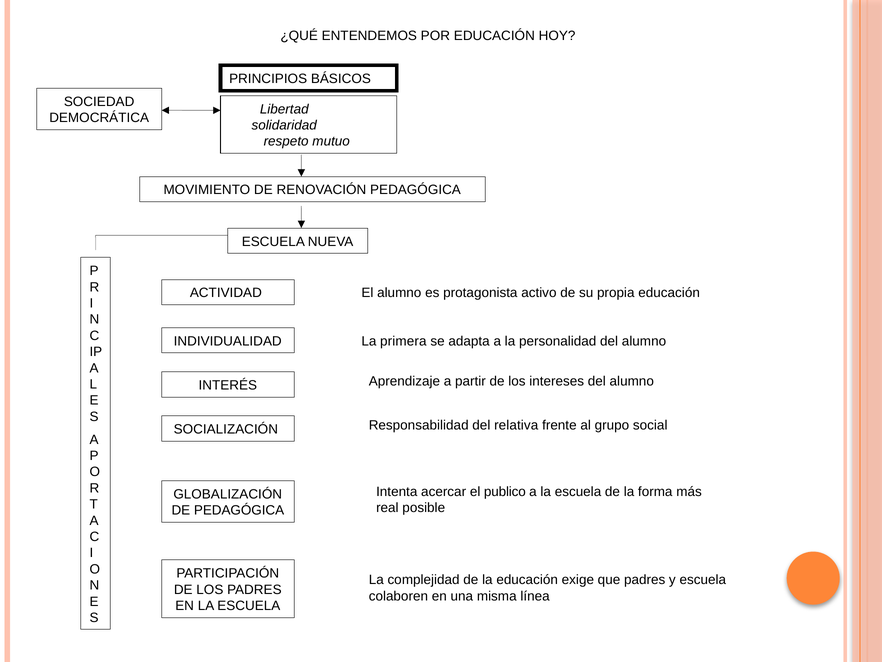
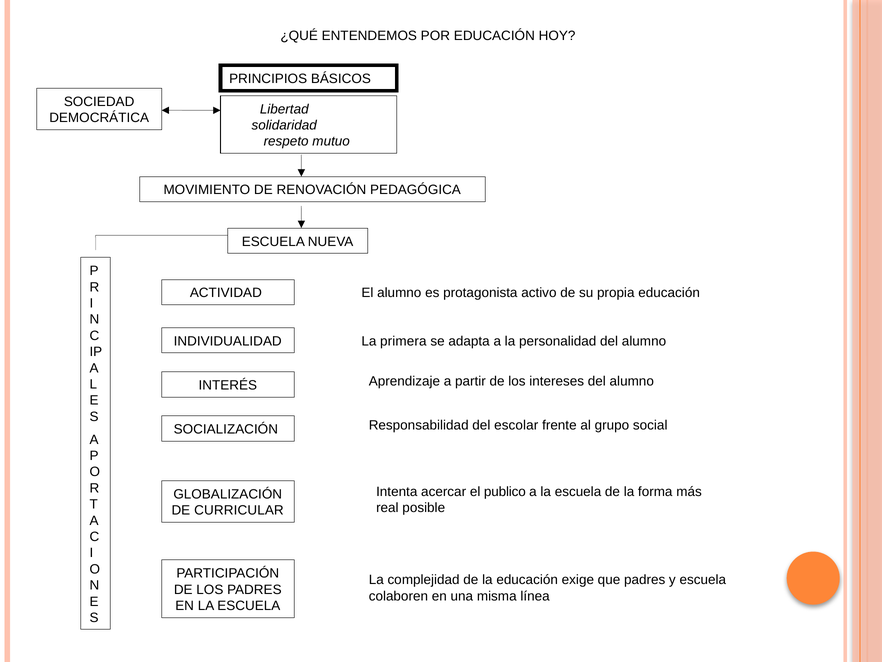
relativa: relativa -> escolar (516, 425)
DE PEDAGÓGICA: PEDAGÓGICA -> CURRICULAR (239, 510)
